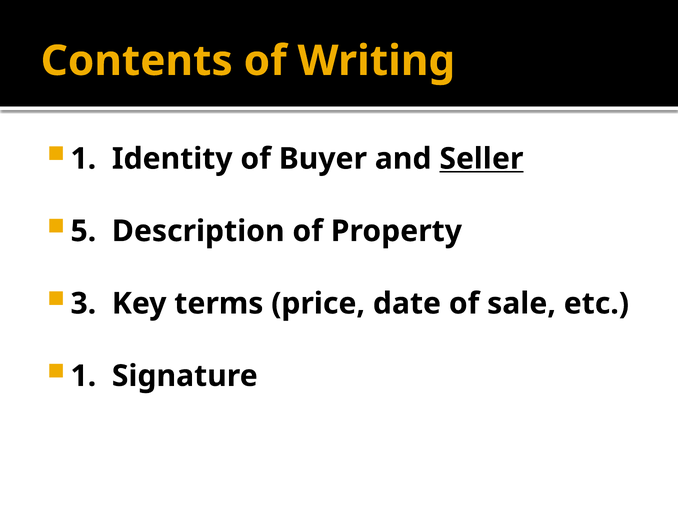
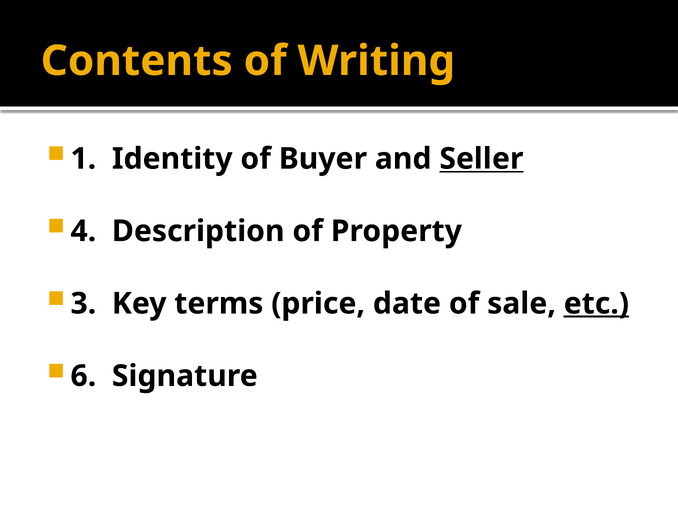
5: 5 -> 4 (83, 231)
etc underline: none -> present (596, 303)
1: 1 -> 6 (83, 376)
